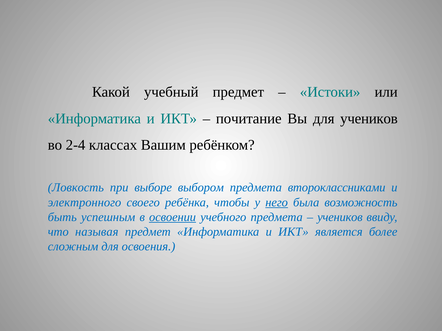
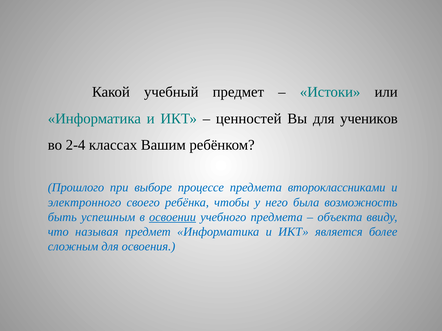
почитание: почитание -> ценностей (249, 119)
Ловкость: Ловкость -> Прошлого (76, 188)
выбором: выбором -> процессе (201, 188)
него underline: present -> none (277, 203)
учеников: учеников -> объекта (340, 217)
